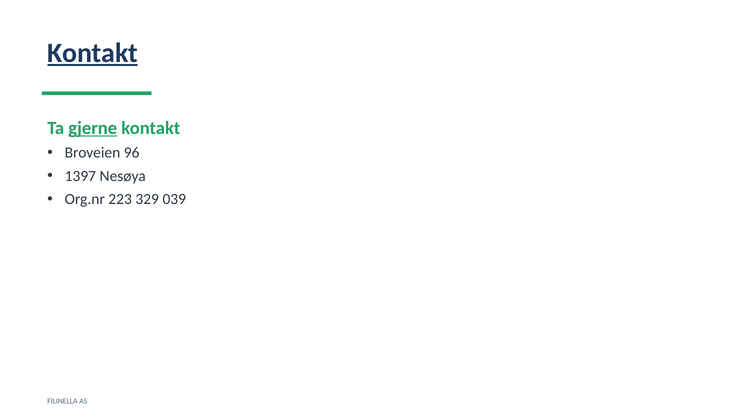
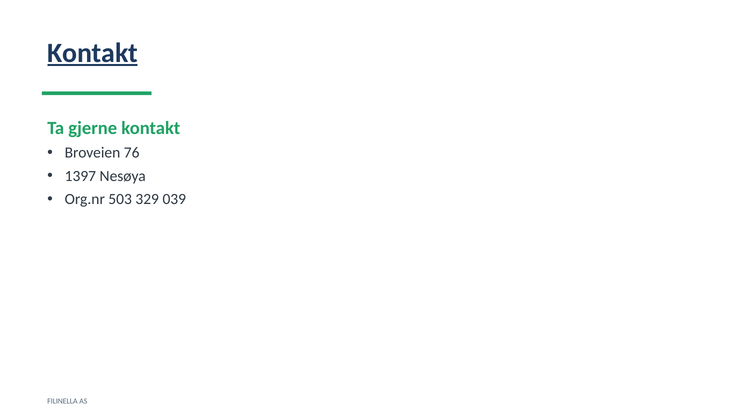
gjerne underline: present -> none (93, 128)
96: 96 -> 76 (132, 153)
223: 223 -> 503 (120, 199)
